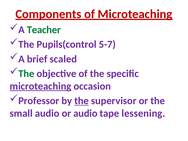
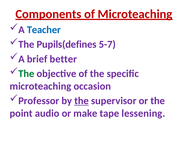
Teacher colour: green -> blue (44, 30)
Pupils(control: Pupils(control -> Pupils(defines (67, 44)
scaled: scaled -> better (63, 59)
microteaching underline: present -> none (40, 86)
small: small -> point (21, 113)
or audio: audio -> make (85, 113)
